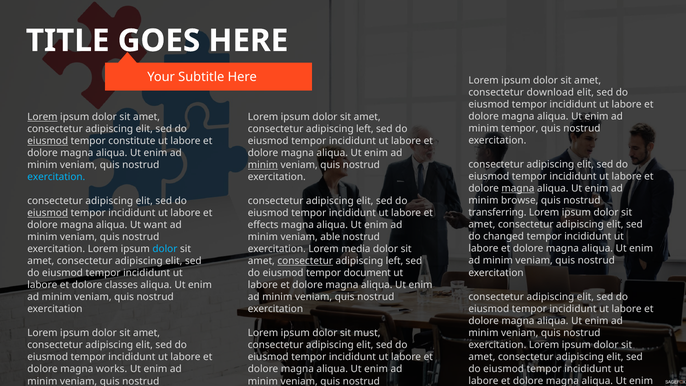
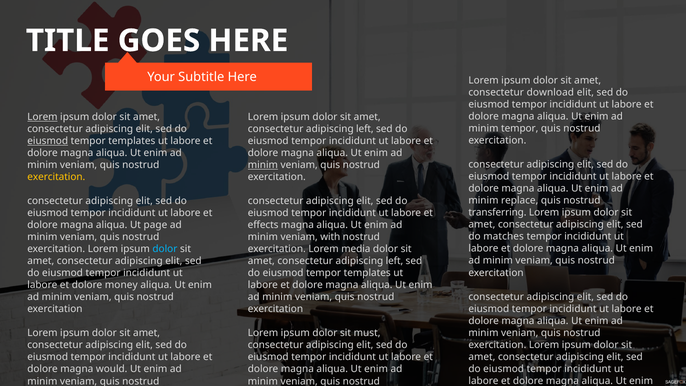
constitute: constitute -> templates (132, 141)
exercitation colour: light blue -> yellow (56, 177)
magna underline: present -> none (518, 189)
browse: browse -> replace (520, 201)
eiusmod underline: present -> none (48, 213)
want: want -> page (155, 225)
changed: changed -> matches (504, 237)
able: able -> with (330, 237)
consectetur underline: present -> none (305, 261)
document: document -> templates (367, 273)
classes: classes -> money (121, 285)
works: works -> would (112, 369)
